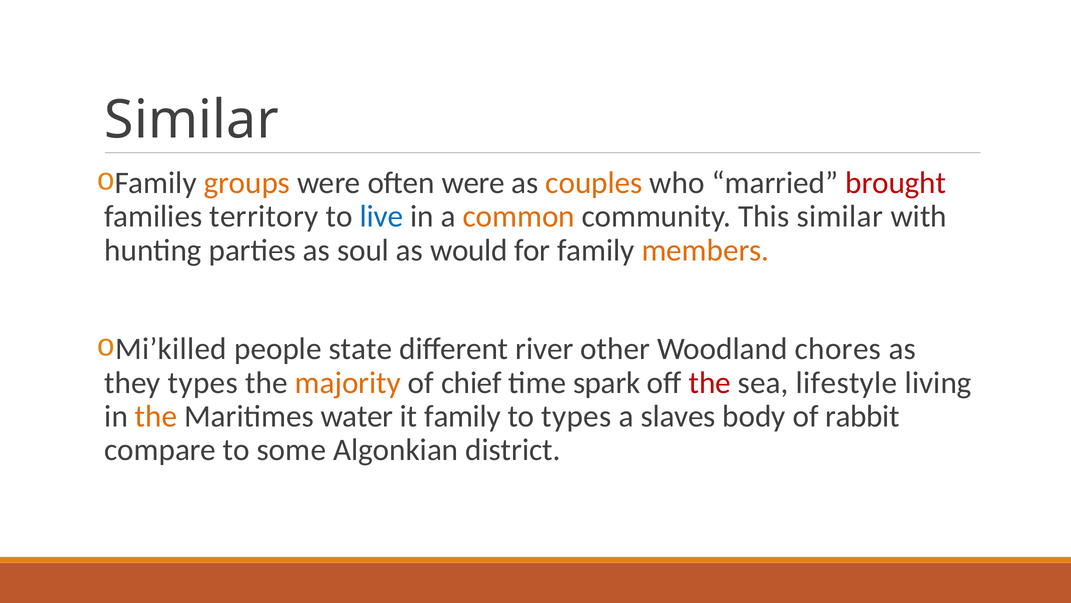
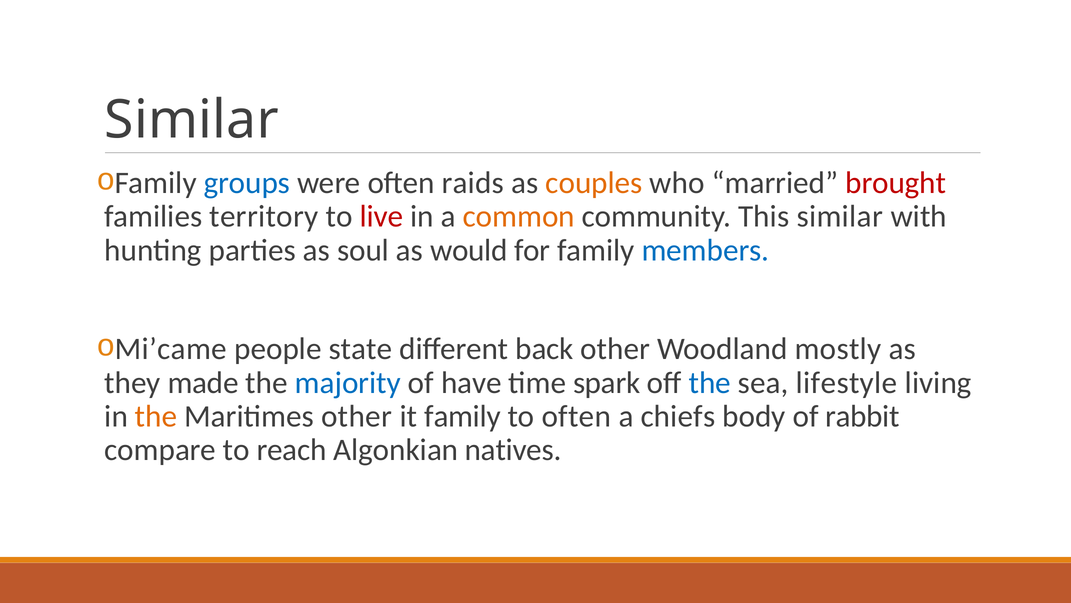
groups colour: orange -> blue (247, 183)
often were: were -> raids (473, 183)
live colour: blue -> red (381, 216)
members colour: orange -> blue (705, 250)
Mi’killed: Mi’killed -> Mi’came (171, 349)
river: river -> back (544, 349)
chores: chores -> mostly (838, 349)
they types: types -> made (203, 382)
majority colour: orange -> blue (348, 382)
chief: chief -> have (471, 382)
the colour: red -> blue (710, 382)
Maritimes water: water -> other (357, 416)
to types: types -> often (576, 416)
slaves: slaves -> chiefs (678, 416)
some: some -> reach (292, 450)
district: district -> natives (513, 450)
